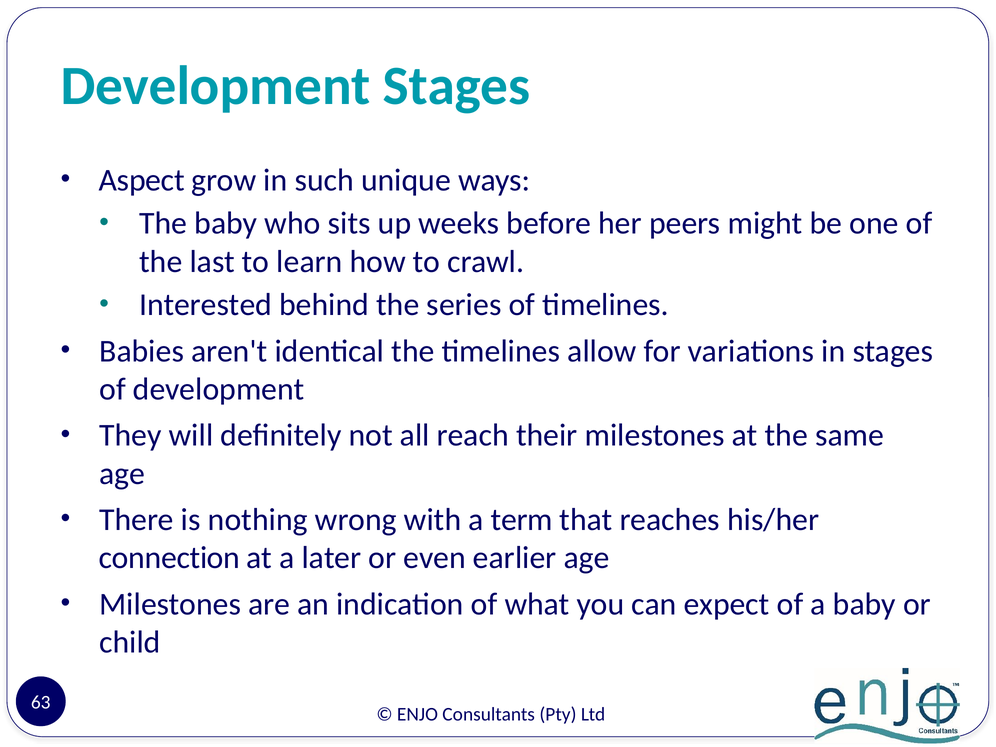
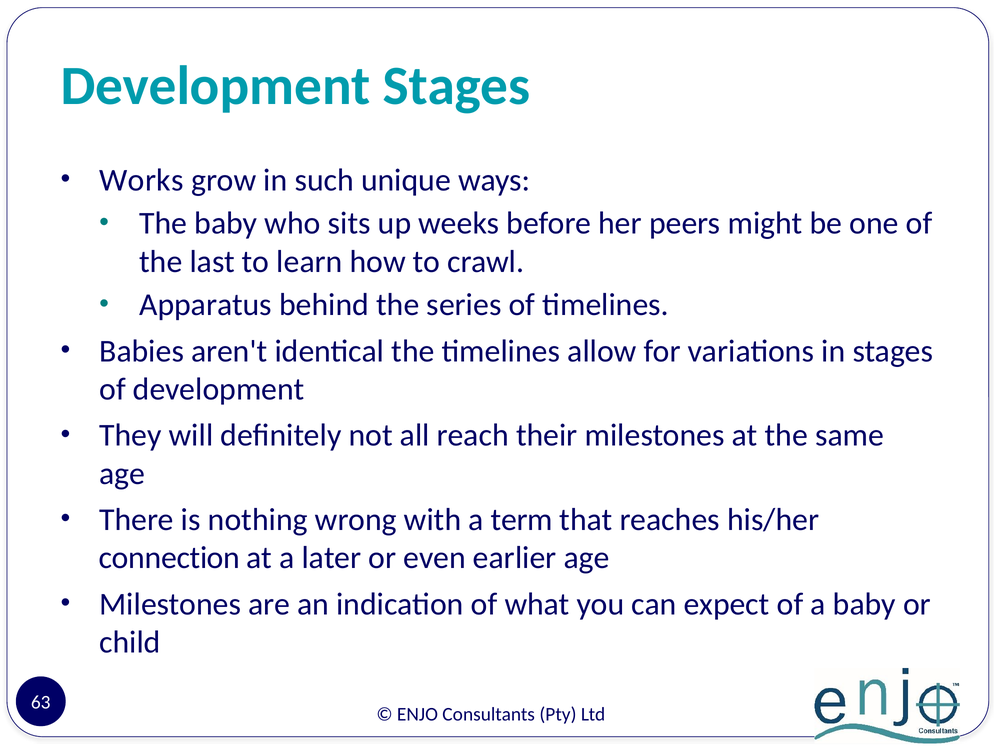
Aspect: Aspect -> Works (141, 180)
Interested: Interested -> Apparatus (206, 305)
